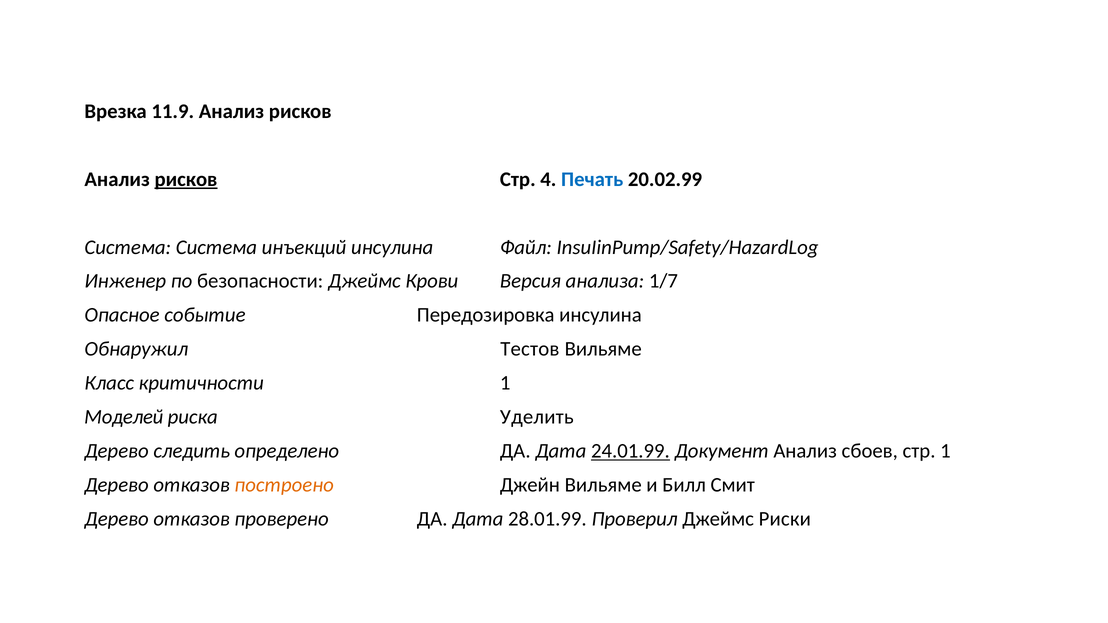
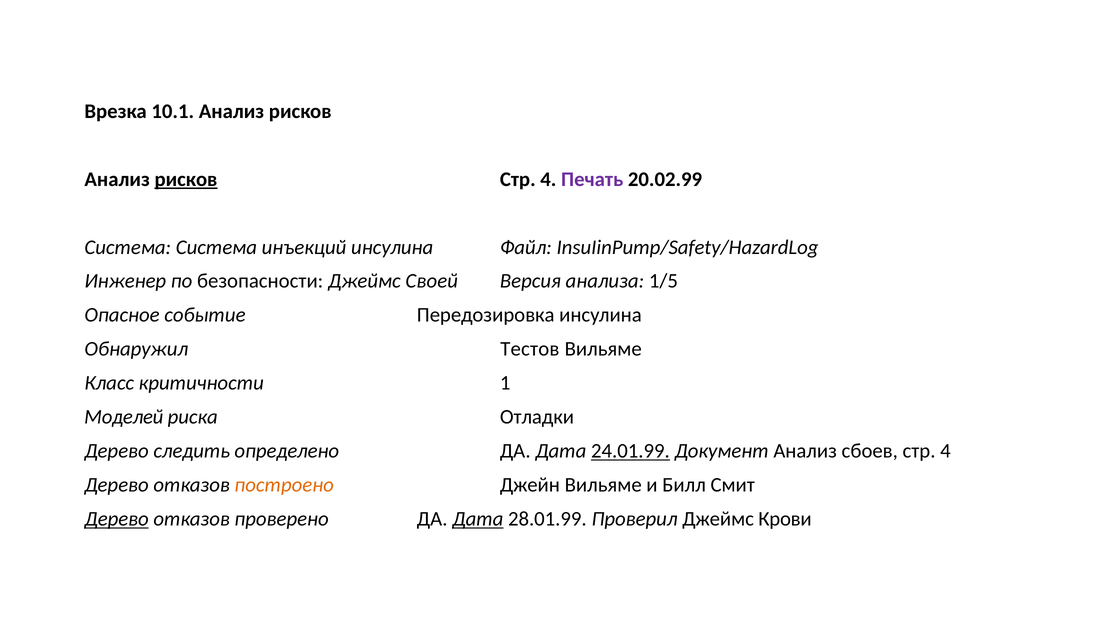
11.9: 11.9 -> 10.1 (173, 111)
Печать colour: blue -> purple (592, 179)
Крови: Крови -> Своей (432, 281)
1/7: 1/7 -> 1/5 (663, 281)
Уделить: Уделить -> Отладки (537, 417)
сбоев стр 1: 1 -> 4 (945, 451)
Дерево underline: none -> present (117, 519)
Дата underline: none -> present (478, 519)
Риски: Риски -> Крови (785, 519)
